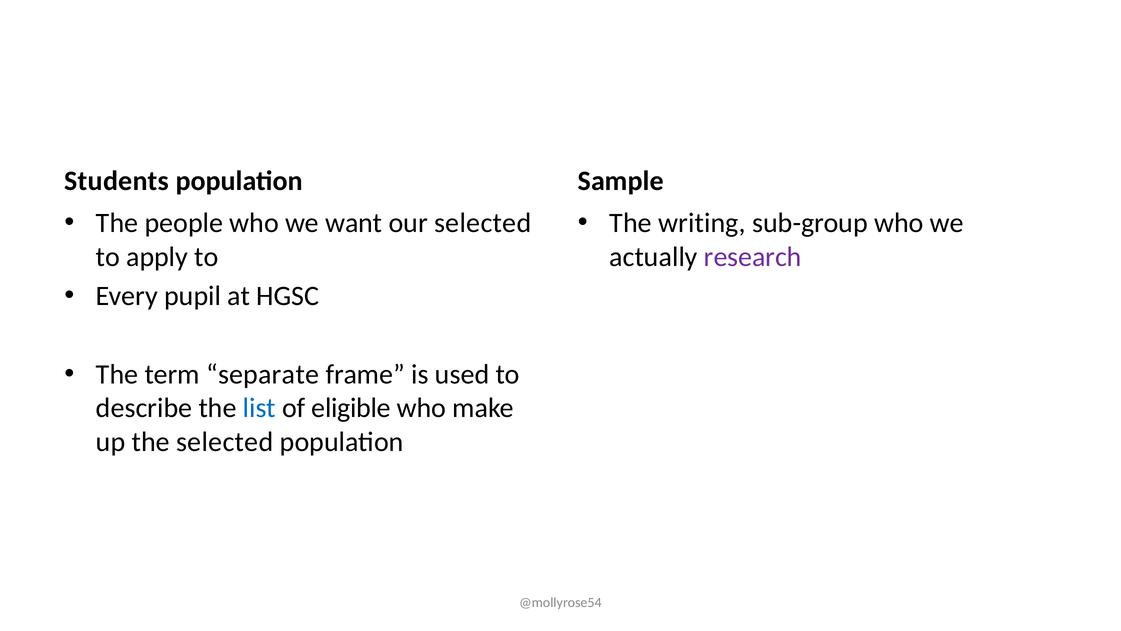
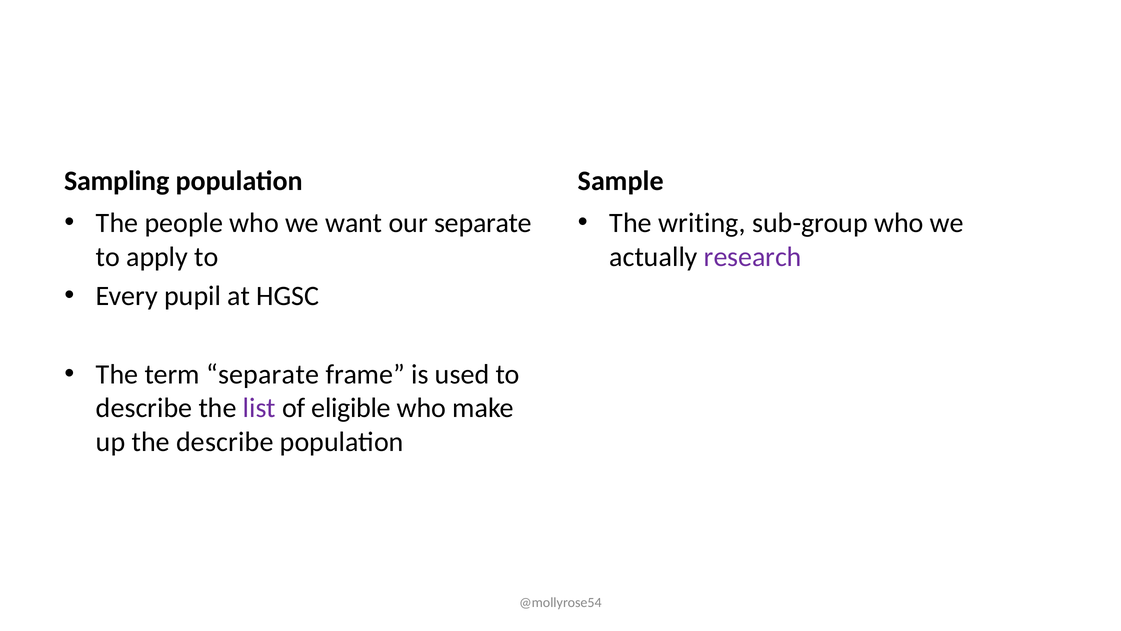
Students: Students -> Sampling (117, 181)
our selected: selected -> separate (483, 223)
list colour: blue -> purple (259, 408)
the selected: selected -> describe (225, 442)
